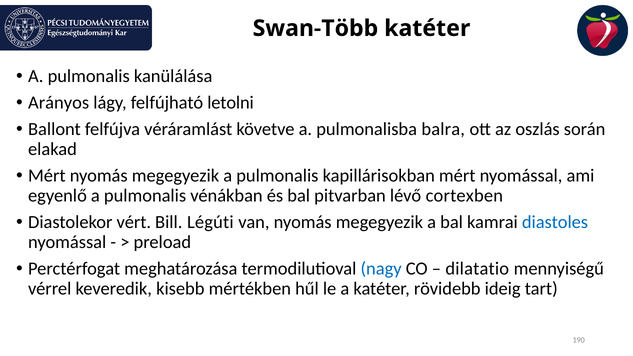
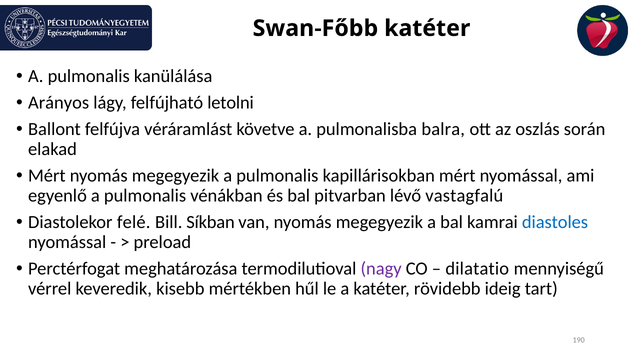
Swan-Több: Swan-Több -> Swan-Főbb (315, 28)
cortexben: cortexben -> vastagfalú (464, 196)
vért: vért -> felé (134, 222)
Légúti: Légúti -> Síkban (211, 222)
nagy colour: blue -> purple (381, 269)
